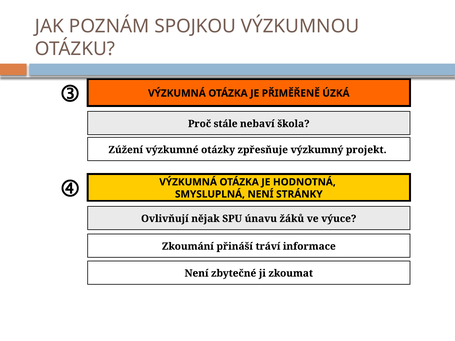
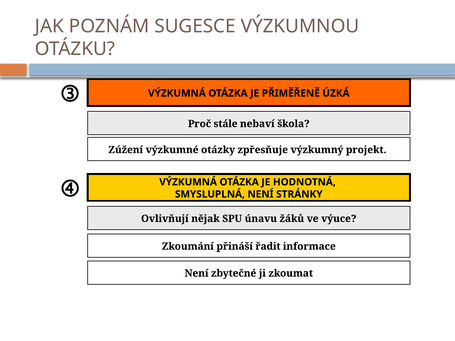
SPOJKOU: SPOJKOU -> SUGESCE (195, 26)
tráví: tráví -> řadit (268, 247)
